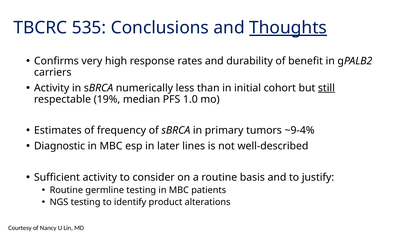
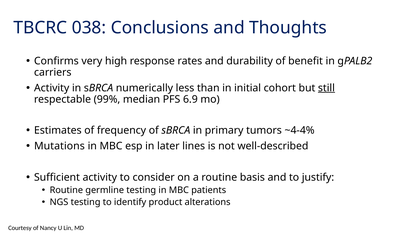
535: 535 -> 038 (89, 28)
Thoughts underline: present -> none (288, 28)
19%: 19% -> 99% (107, 99)
1.0: 1.0 -> 6.9 (190, 99)
~9-4%: ~9-4% -> ~4-4% (300, 131)
Diagnostic: Diagnostic -> Mutations (59, 146)
